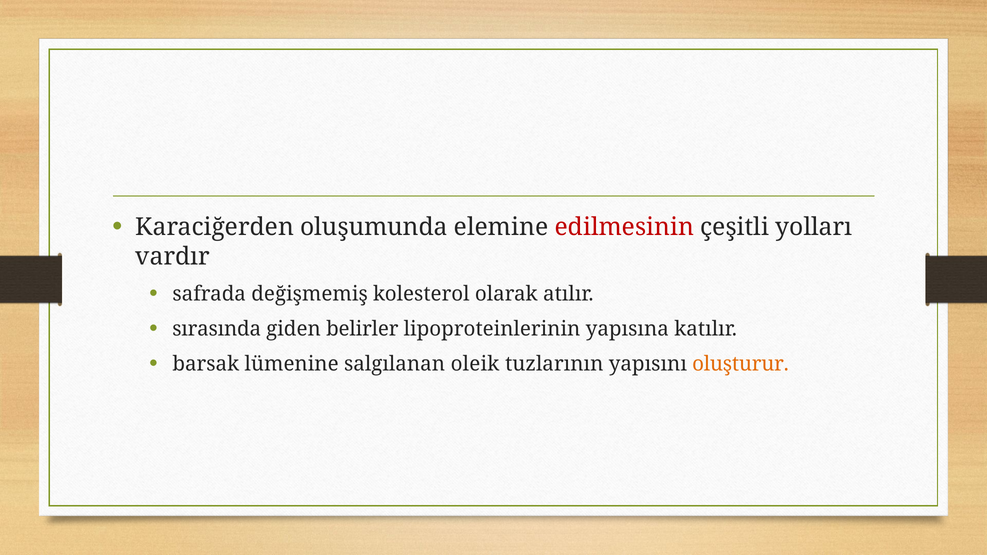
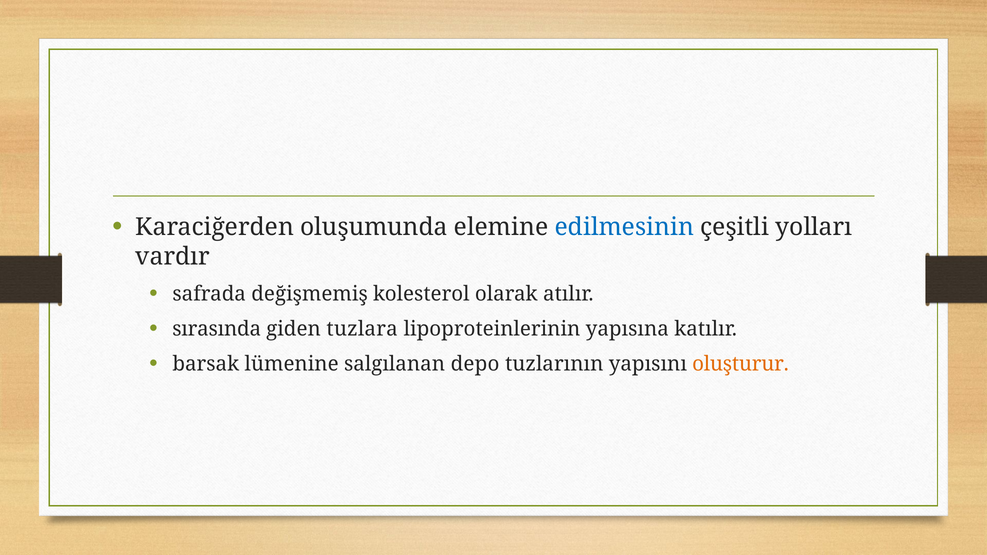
edilmesinin colour: red -> blue (624, 227)
belirler: belirler -> tuzlara (362, 329)
oleik: oleik -> depo (475, 364)
